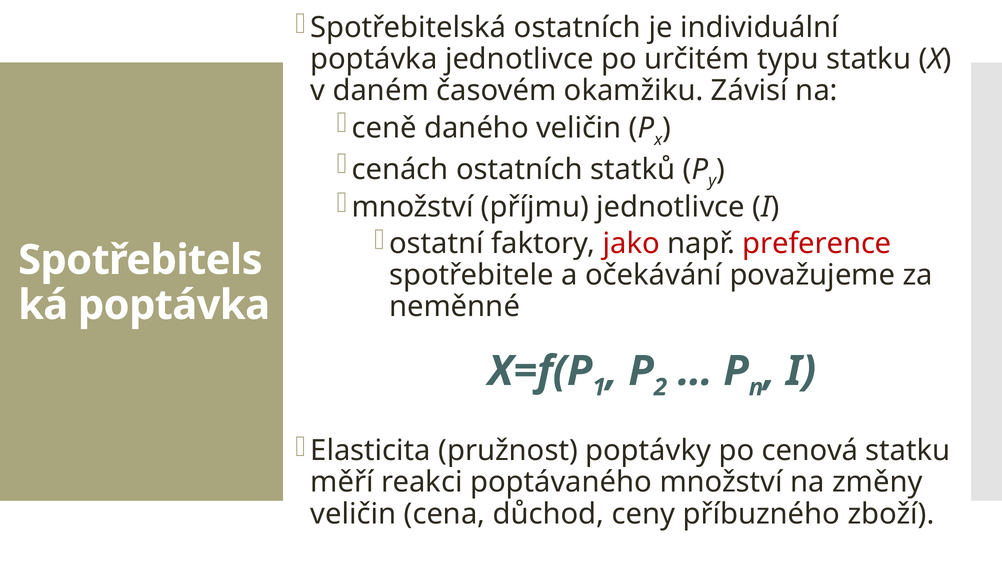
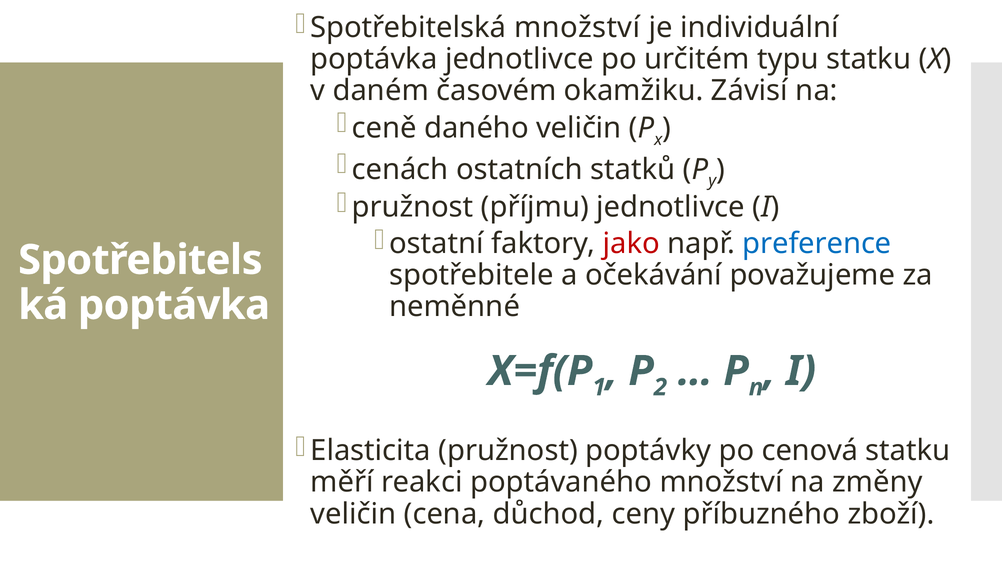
Spotřebitelská ostatních: ostatních -> množství (577, 28)
množství: množství -> pružnost (413, 207)
preference colour: red -> blue (817, 244)
